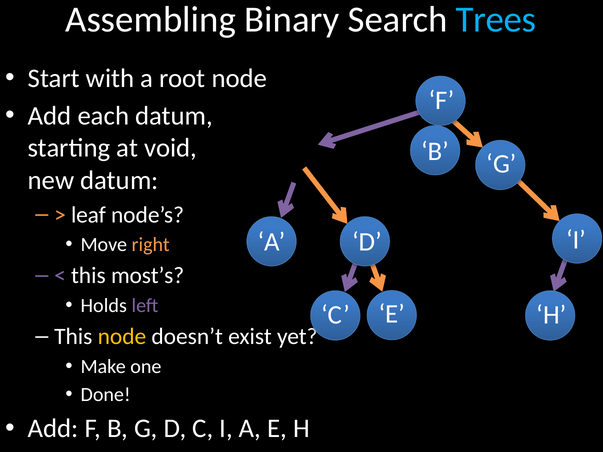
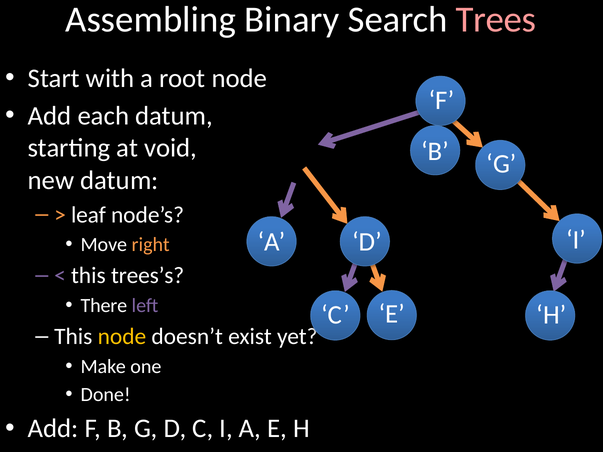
Trees colour: light blue -> pink (496, 20)
most’s: most’s -> trees’s (148, 276)
Holds: Holds -> There (104, 306)
